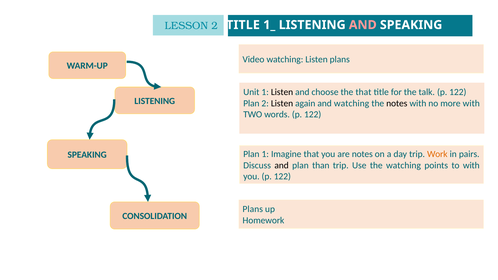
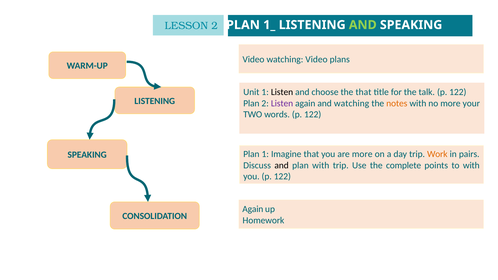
TITLE: TITLE -> PLAN (243, 25)
AND colour: pink -> light green (363, 25)
watching Listen: Listen -> Video (316, 59)
Listen colour: black -> purple (282, 103)
notes colour: black -> orange (397, 103)
more with: with -> your (471, 103)
are notes: notes -> more (362, 154)
plan than: than -> with (321, 165)
the watching: watching -> complete (404, 165)
Plans: Plans -> Again (253, 209)
